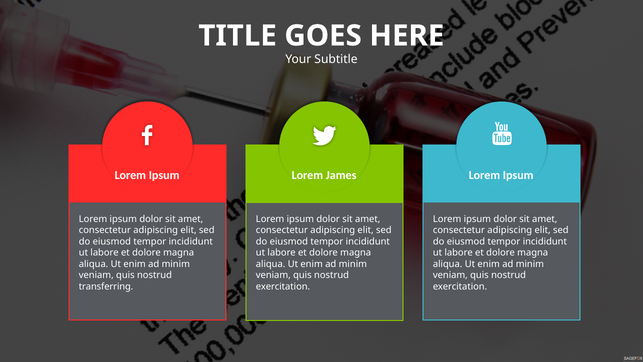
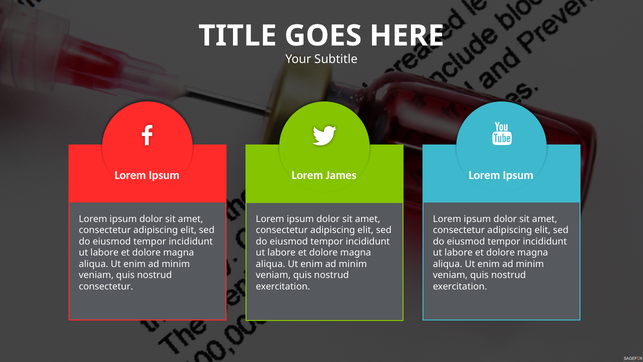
transferring: transferring -> consectetur (106, 286)
